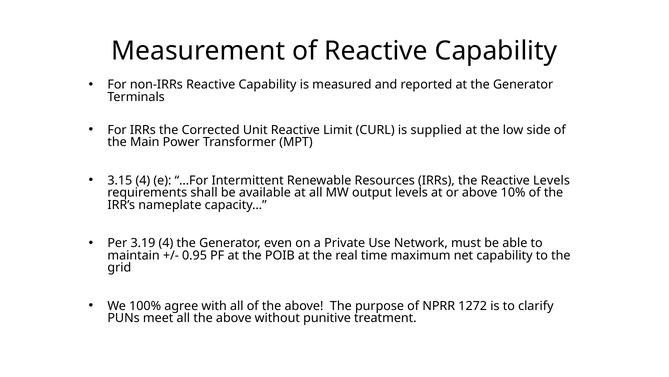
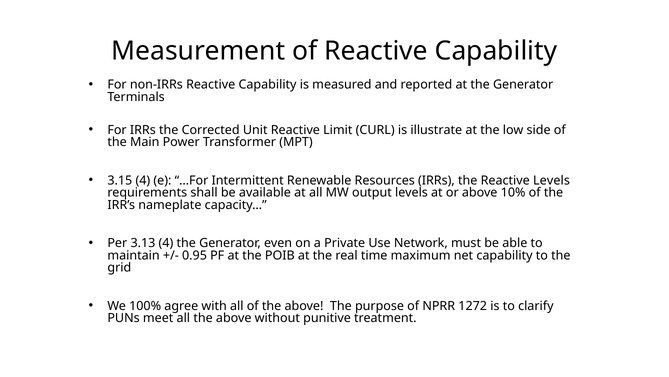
supplied: supplied -> illustrate (436, 130)
3.19: 3.19 -> 3.13 (143, 243)
